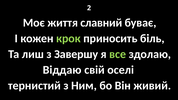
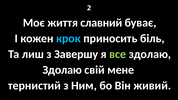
крок colour: light green -> light blue (68, 38)
Віддаю: Віддаю -> Здолаю (62, 70)
оселі: оселі -> мене (121, 70)
